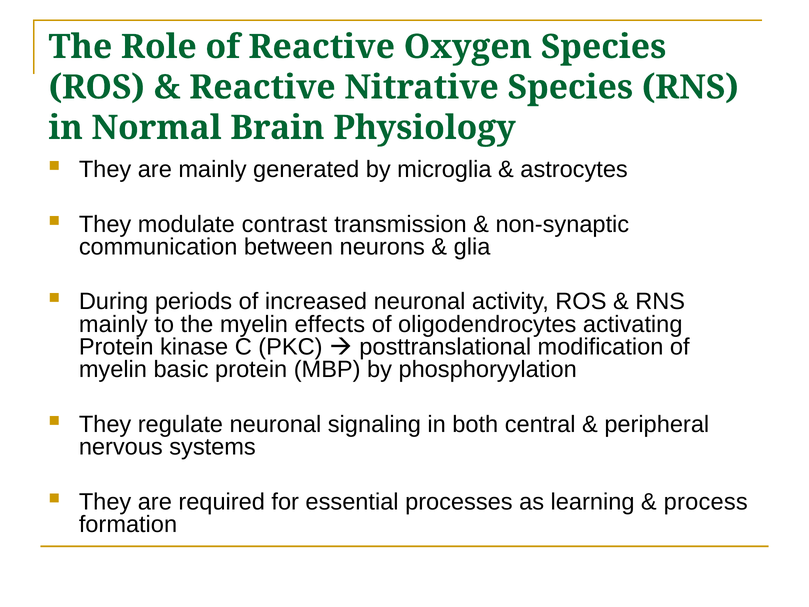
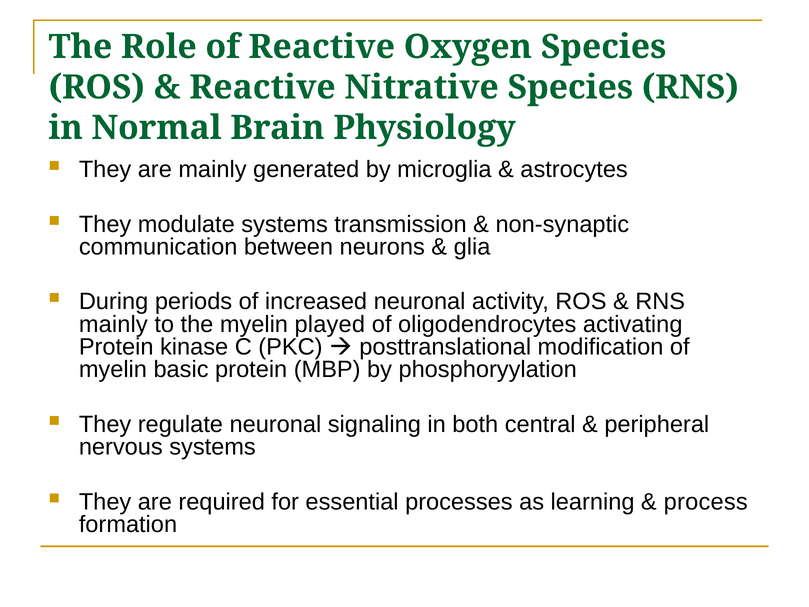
modulate contrast: contrast -> systems (285, 224)
effects: effects -> played (330, 324)
